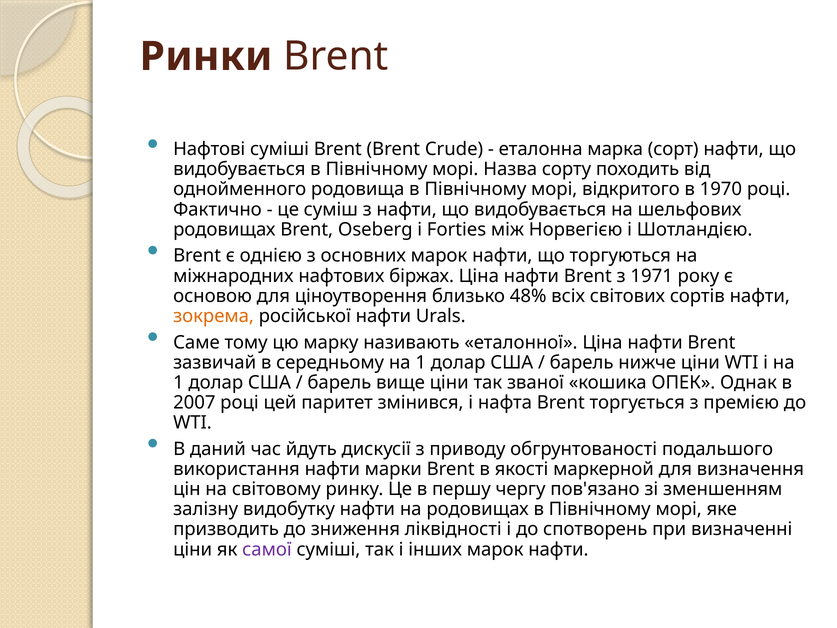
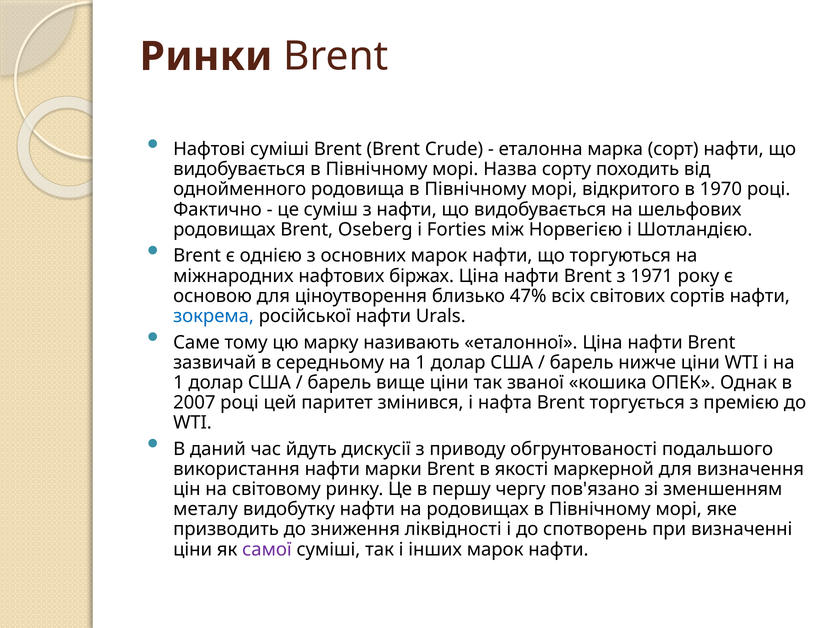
48%: 48% -> 47% (528, 296)
зокрема colour: orange -> blue (214, 316)
залізну: залізну -> металу (206, 509)
